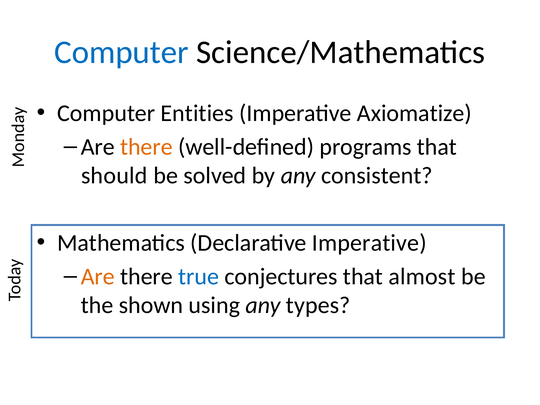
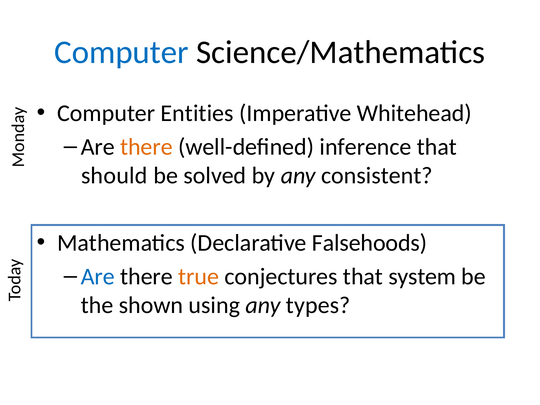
Axiomatize: Axiomatize -> Whitehead (414, 113)
programs: programs -> inference (366, 147)
Declarative Imperative: Imperative -> Falsehoods (369, 243)
Are colour: orange -> blue (98, 277)
true colour: blue -> orange (199, 277)
almost: almost -> system (422, 277)
